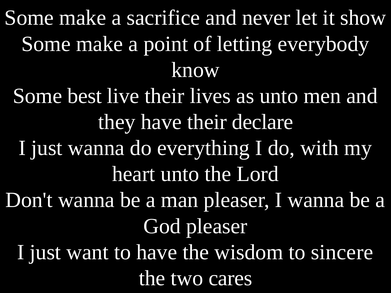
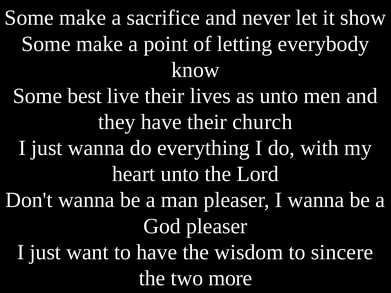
declare: declare -> church (262, 122)
cares: cares -> more (230, 278)
